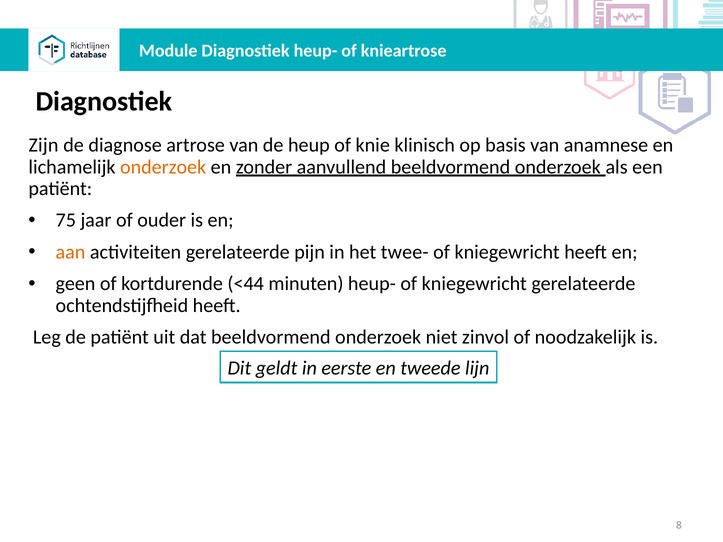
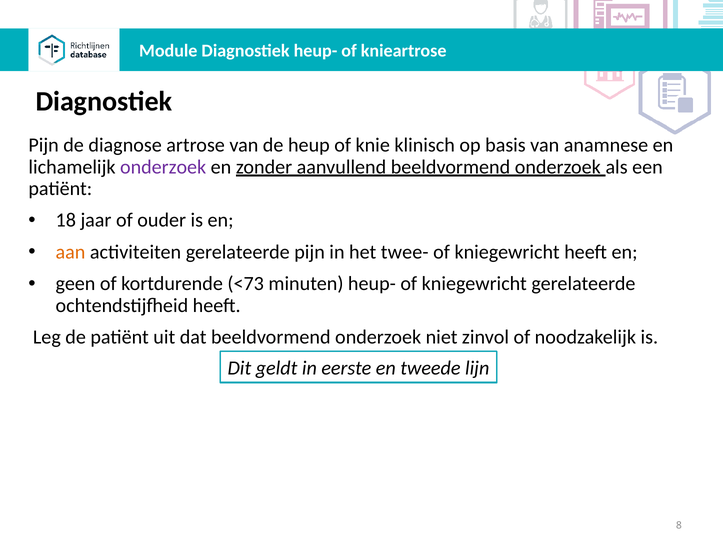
Zijn: Zijn -> Pijn (44, 145)
onderzoek colour: orange -> purple (163, 167)
75: 75 -> 18 (66, 220)
<44: <44 -> <73 (246, 284)
